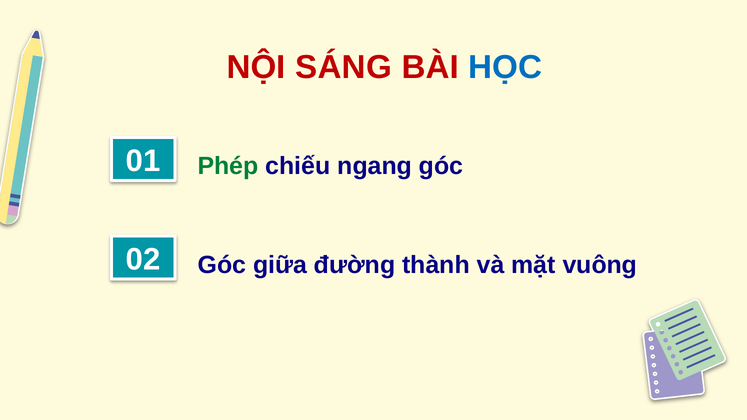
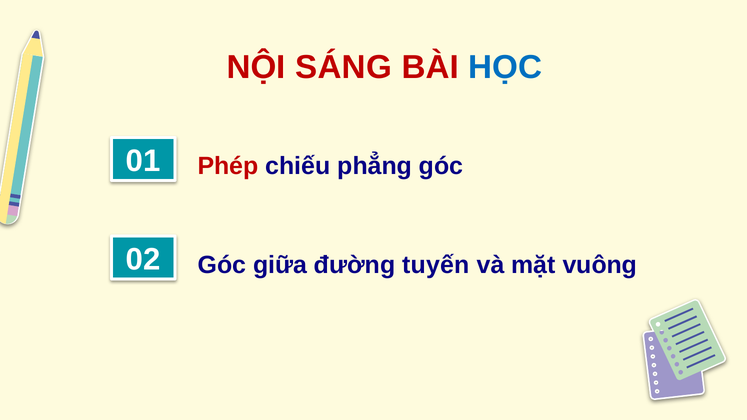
Phép colour: green -> red (228, 166)
ngang: ngang -> phẳng (375, 166)
thành: thành -> tuyến (436, 265)
